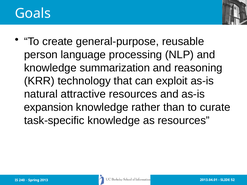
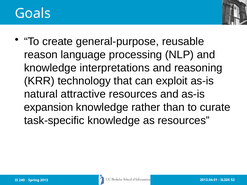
person: person -> reason (41, 55)
summarization: summarization -> interpretations (115, 68)
